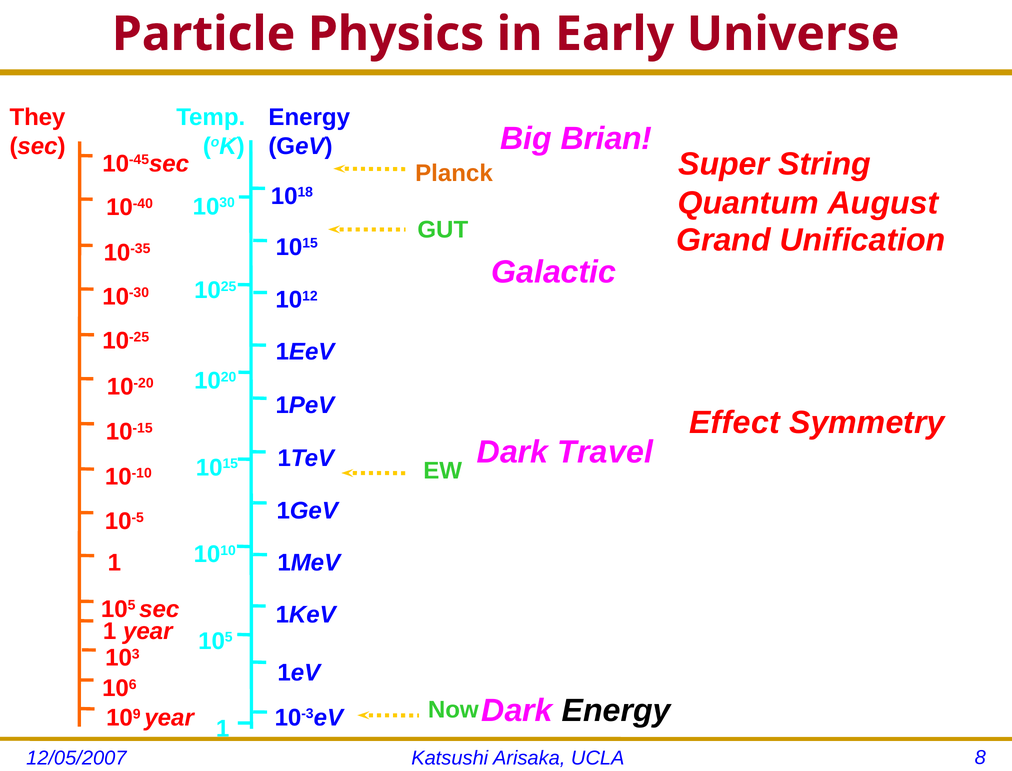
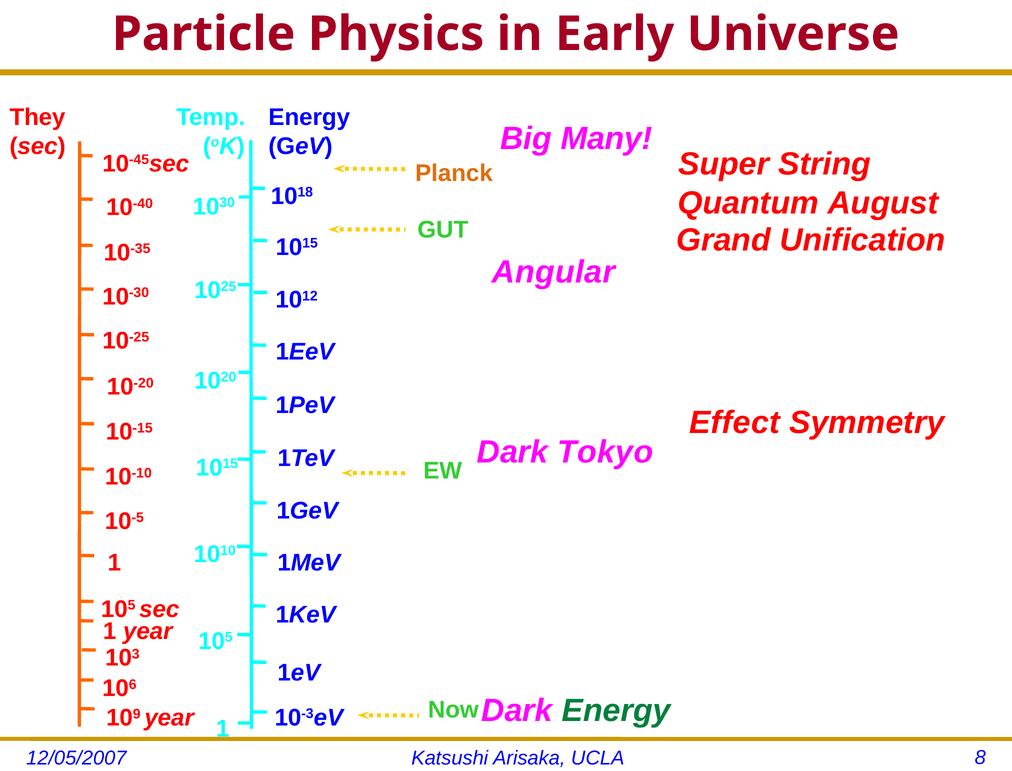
Brian: Brian -> Many (607, 139)
Galactic: Galactic -> Angular (554, 272)
Travel: Travel -> Tokyo (605, 452)
Energy colour: black -> green (616, 711)
